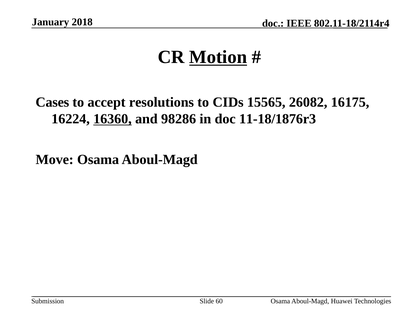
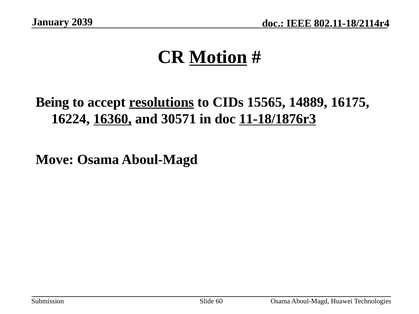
2018: 2018 -> 2039 (82, 22)
Cases: Cases -> Being (52, 102)
resolutions underline: none -> present (161, 102)
26082: 26082 -> 14889 (308, 102)
98286: 98286 -> 30571 (179, 119)
11-18/1876r3 underline: none -> present (278, 119)
